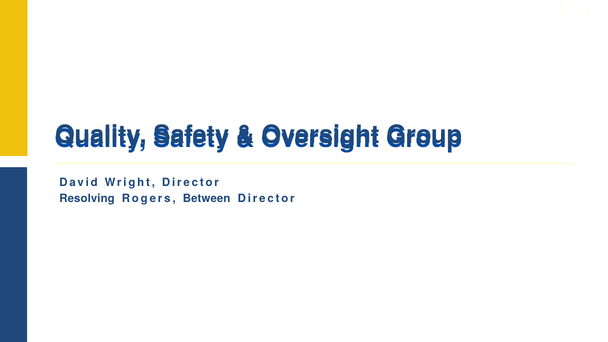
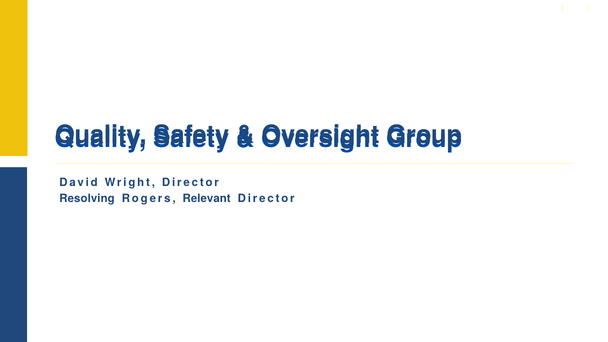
Between: Between -> Relevant (207, 199)
